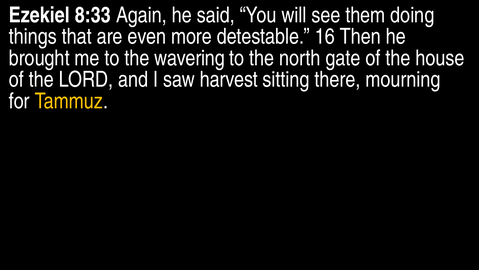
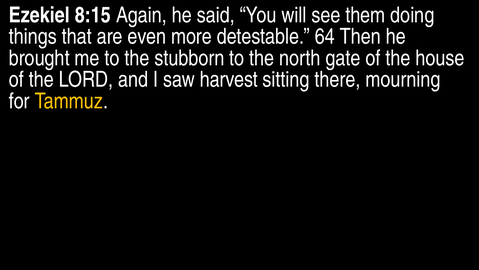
8:33: 8:33 -> 8:15 (93, 15)
16: 16 -> 64 (325, 37)
wavering: wavering -> stubborn (189, 58)
